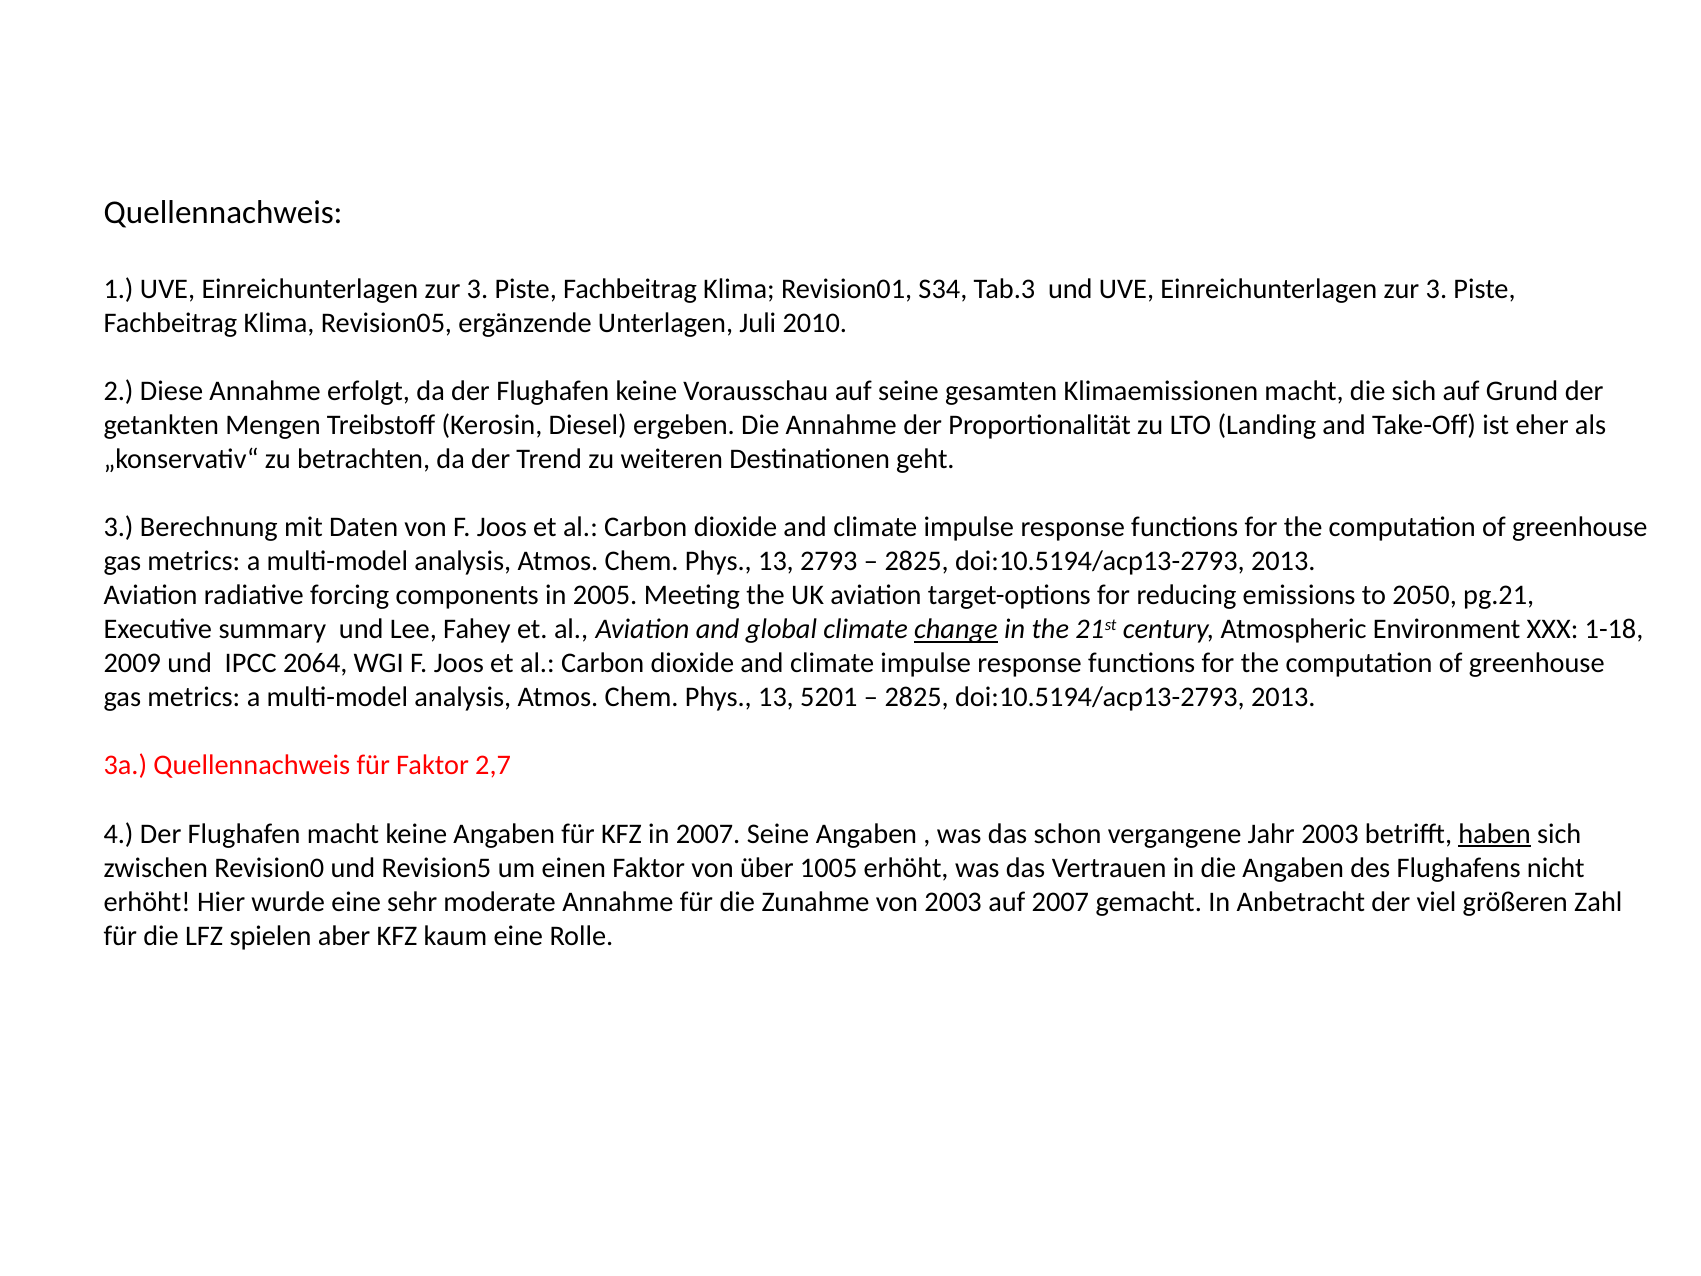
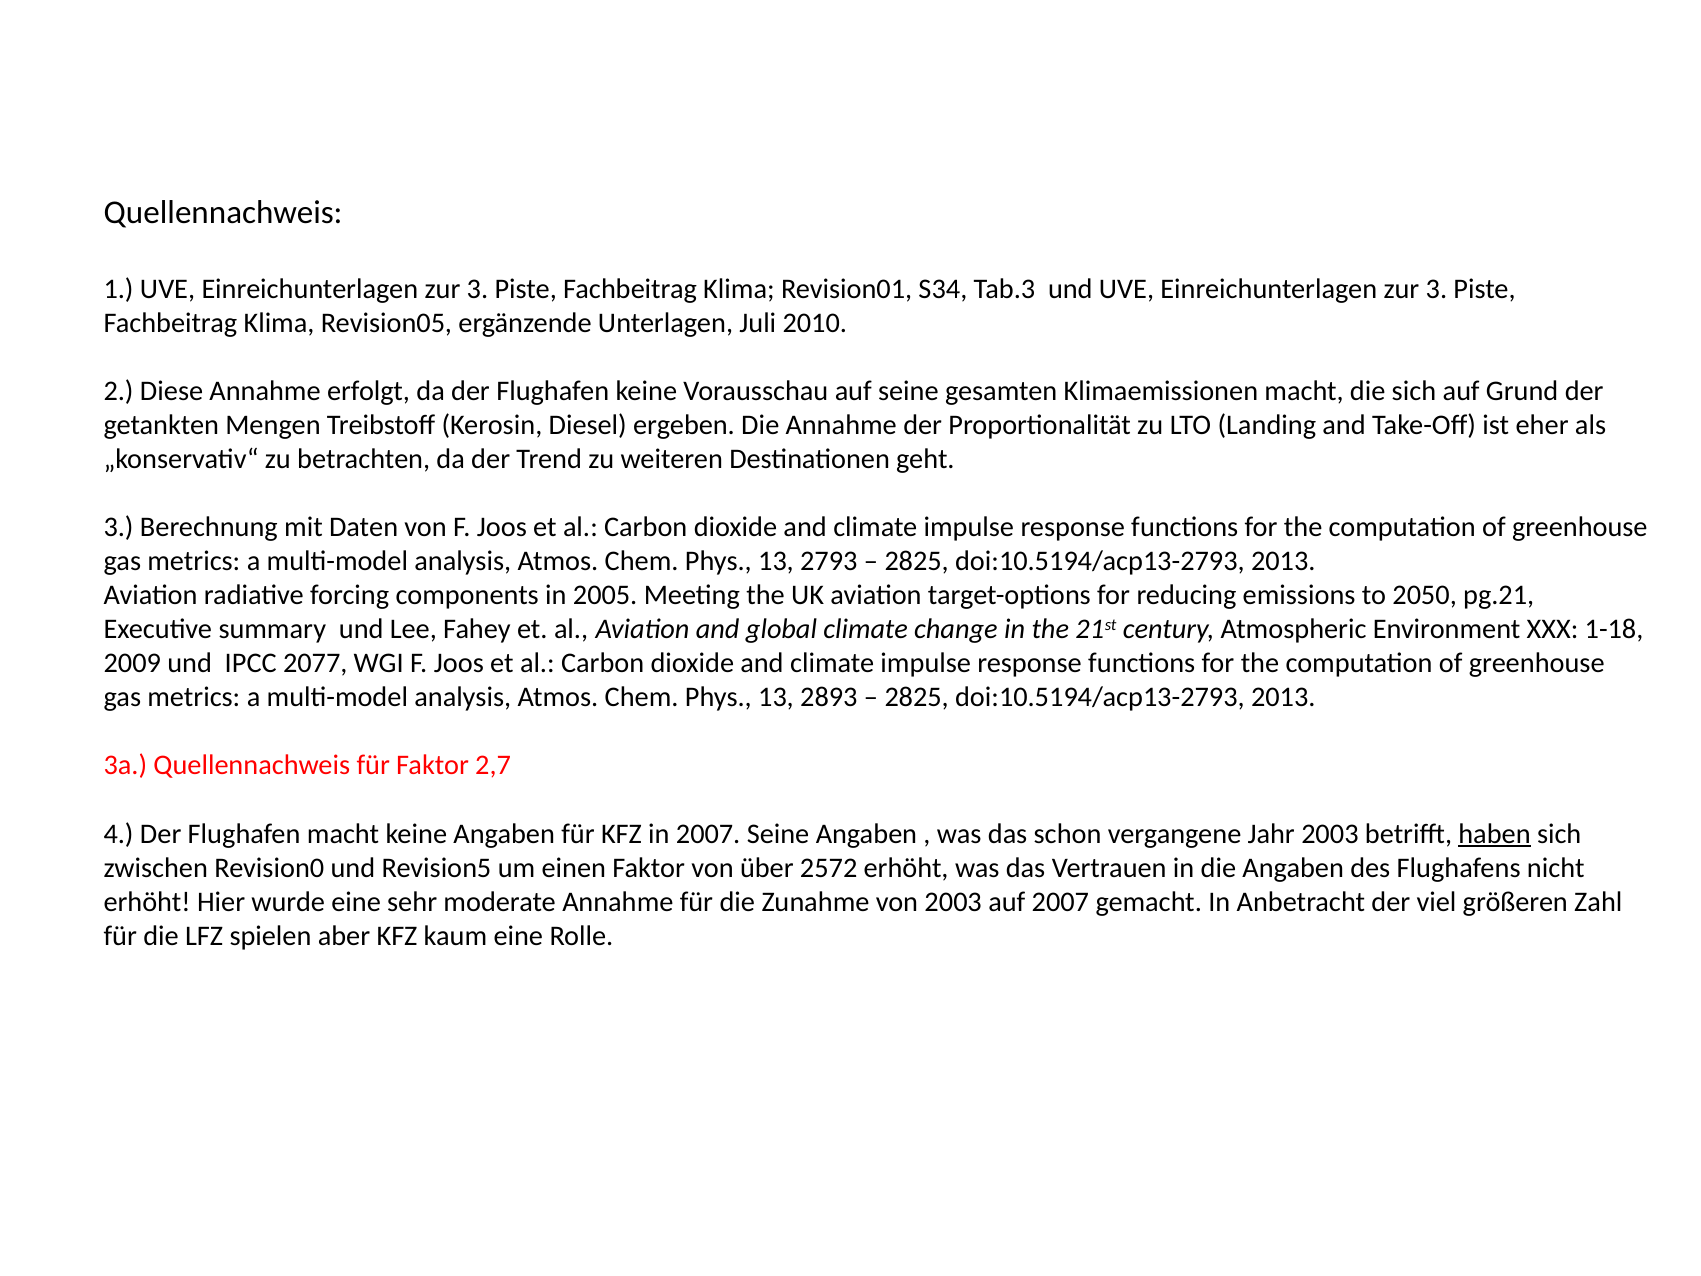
change underline: present -> none (956, 629)
2064: 2064 -> 2077 (315, 663)
5201: 5201 -> 2893 (829, 697)
1005: 1005 -> 2572 (829, 868)
